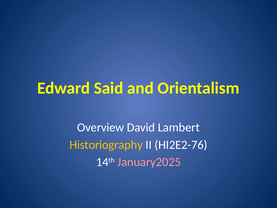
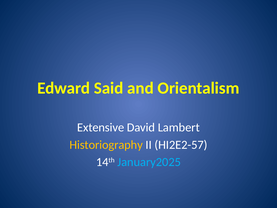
Overview: Overview -> Extensive (101, 127)
HI2E2-76: HI2E2-76 -> HI2E2-57 (181, 145)
January2025 colour: pink -> light blue (149, 162)
